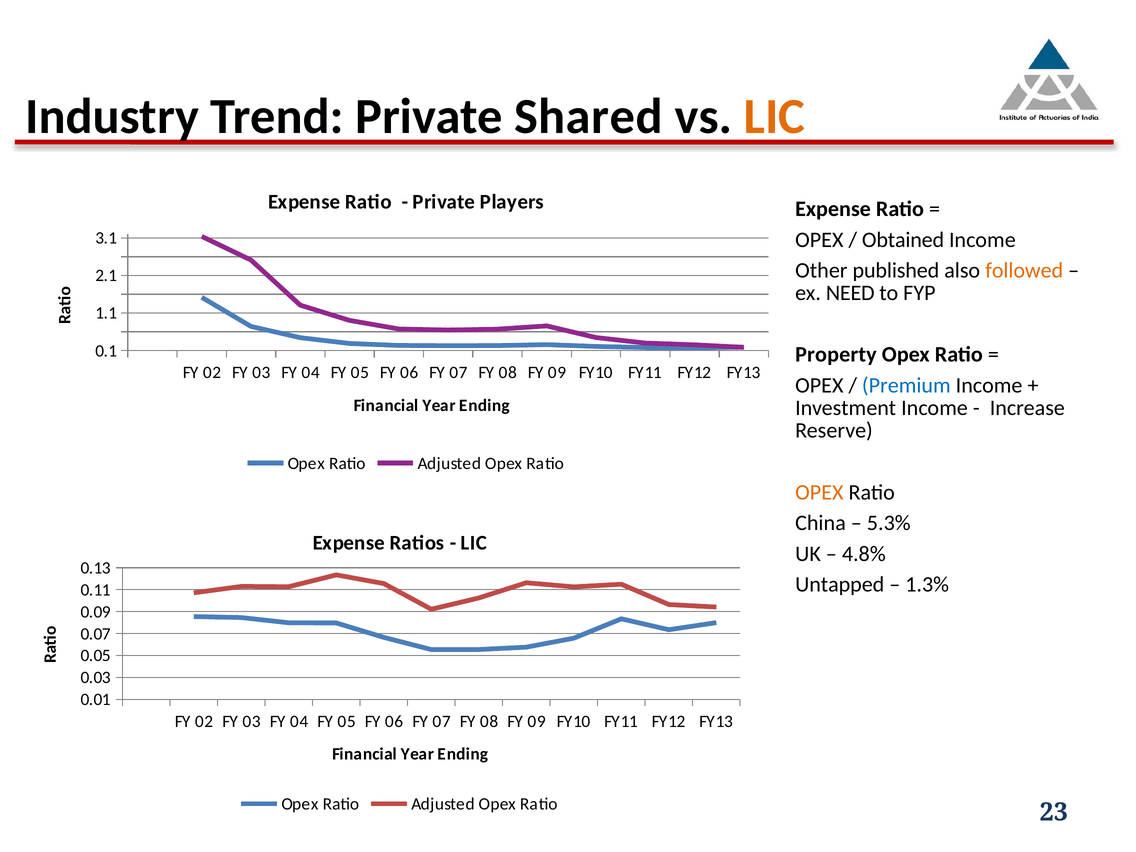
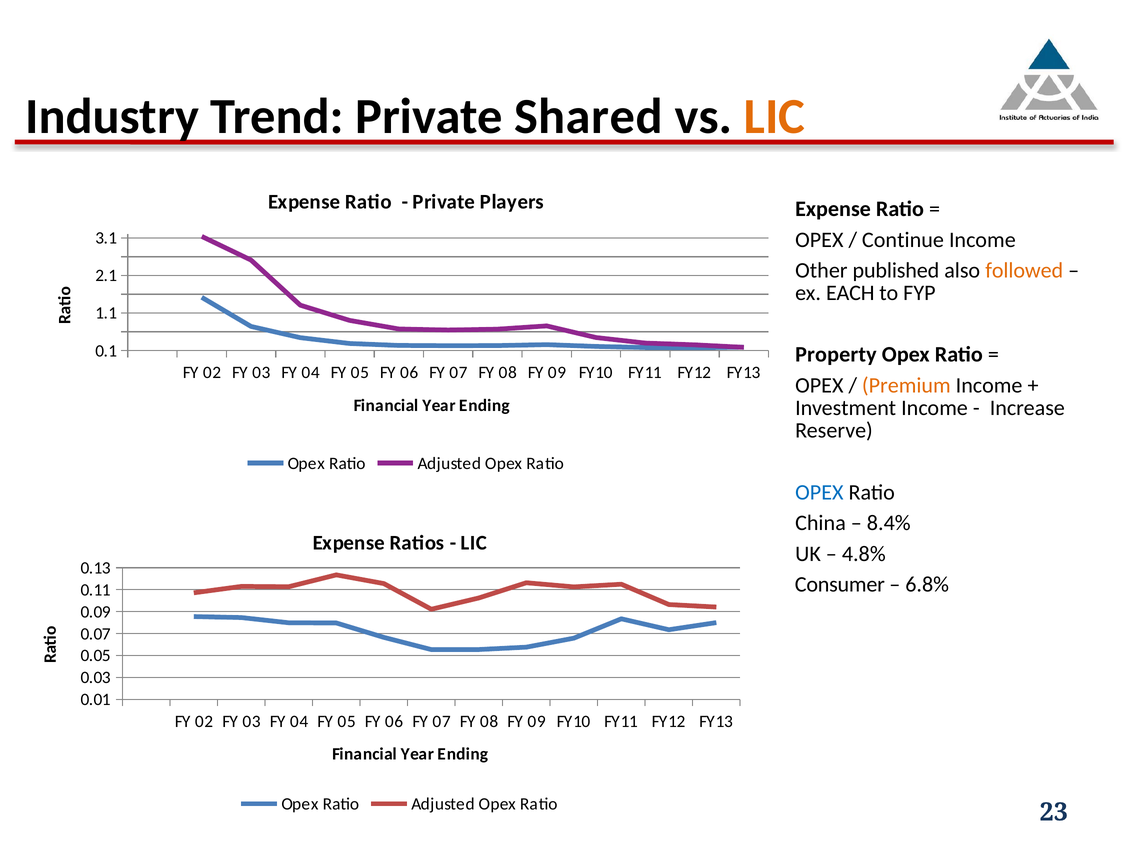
Obtained: Obtained -> Continue (903, 240)
NEED: NEED -> EACH (850, 293)
Premium colour: blue -> orange (906, 386)
OPEX colour: orange -> blue (819, 492)
5.3%: 5.3% -> 8.4% (889, 523)
Untapped: Untapped -> Consumer (840, 585)
1.3%: 1.3% -> 6.8% (927, 585)
